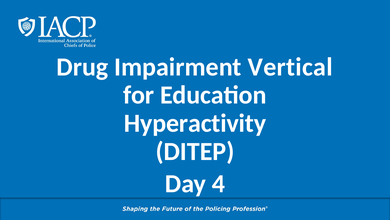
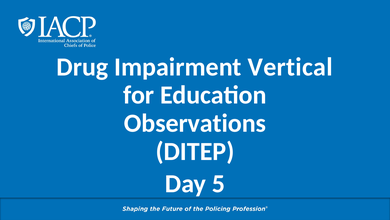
Hyperactivity: Hyperactivity -> Observations (195, 123)
4: 4 -> 5 (218, 183)
